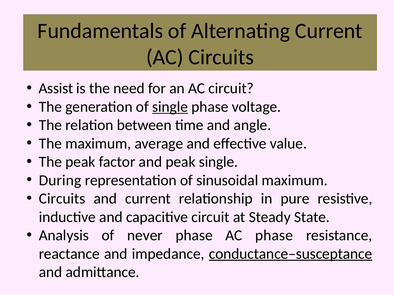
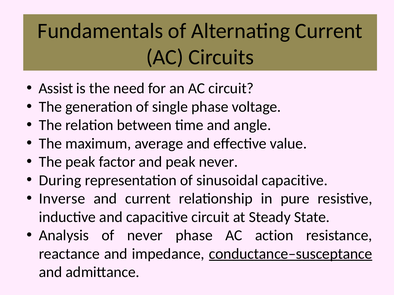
single underline: present -> none (170, 107)
peak single: single -> never (218, 162)
sinusoidal maximum: maximum -> capacitive (295, 181)
Circuits: Circuits -> Inverse (62, 199)
AC phase: phase -> action (274, 236)
